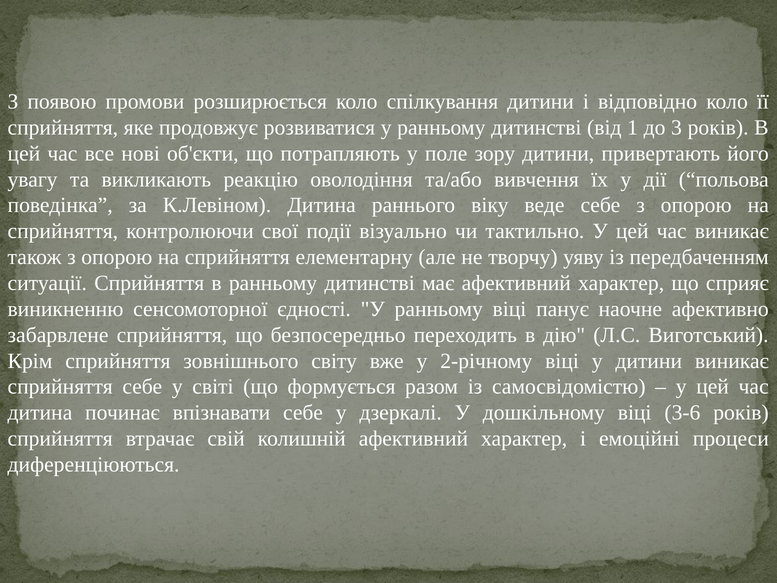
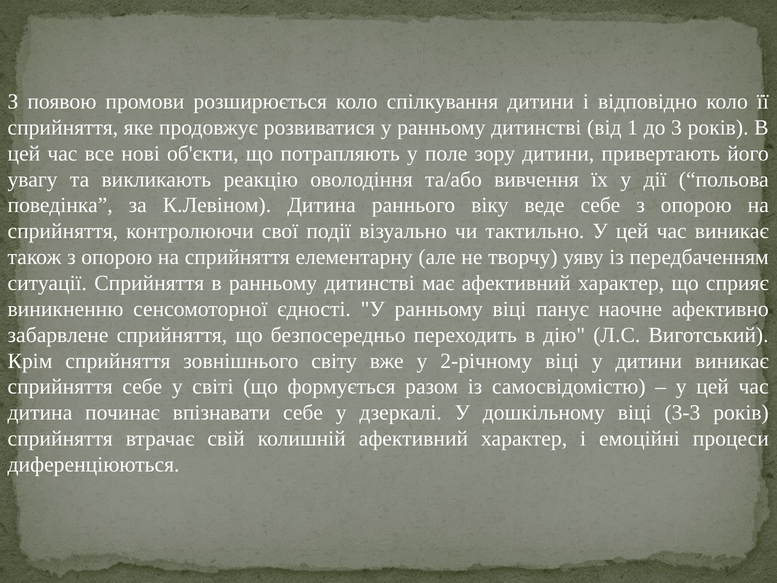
3-6: 3-6 -> 3-3 (682, 413)
